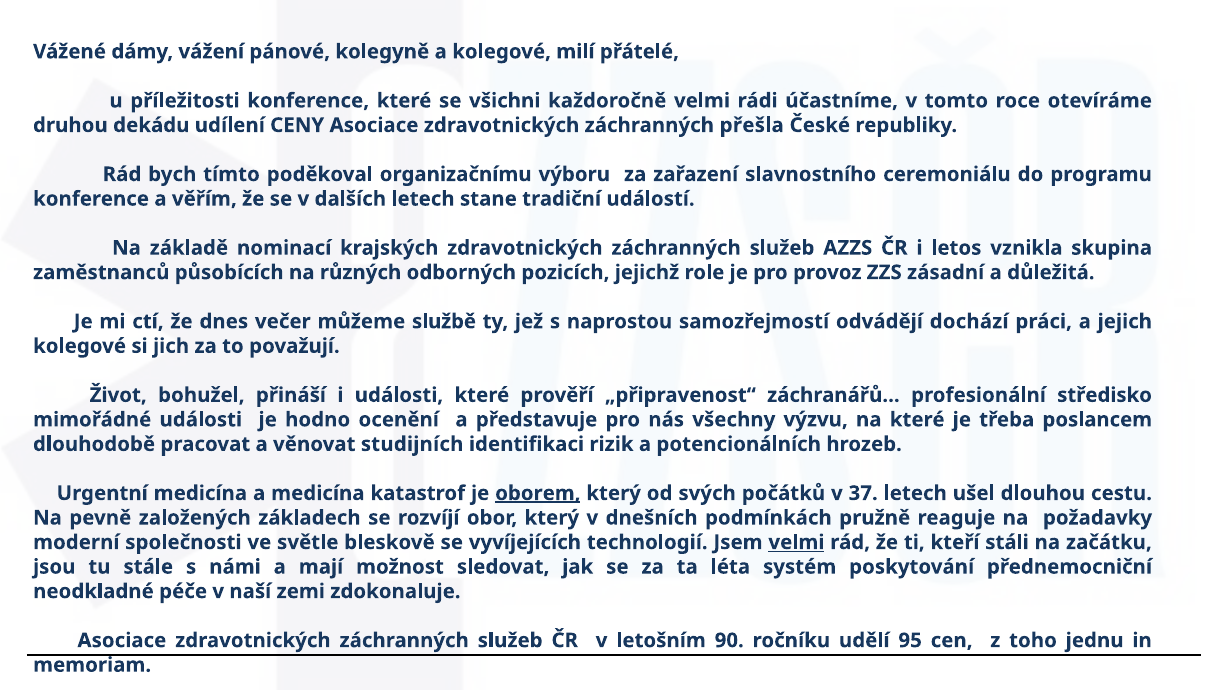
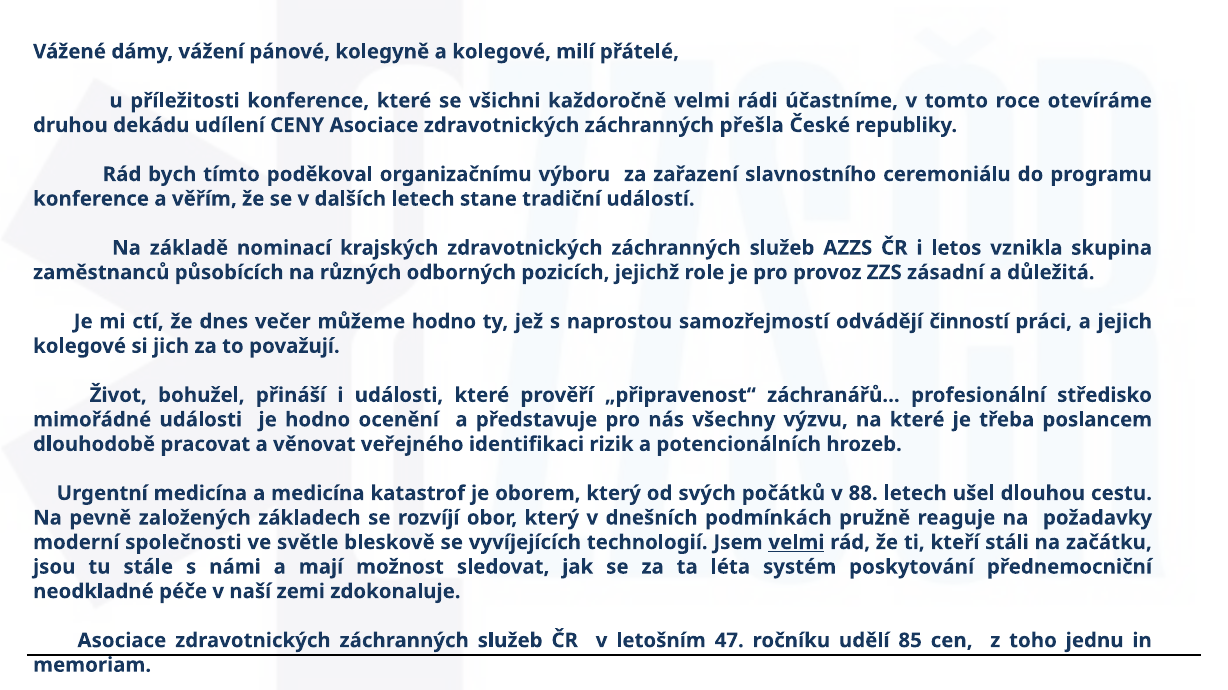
můžeme službě: službě -> hodno (444, 322)
dochází: dochází -> činností (969, 322)
studijních: studijních -> veřejného (412, 445)
oborem underline: present -> none (538, 494)
37: 37 -> 88 (863, 494)
90: 90 -> 47 (729, 641)
95: 95 -> 85 (910, 641)
